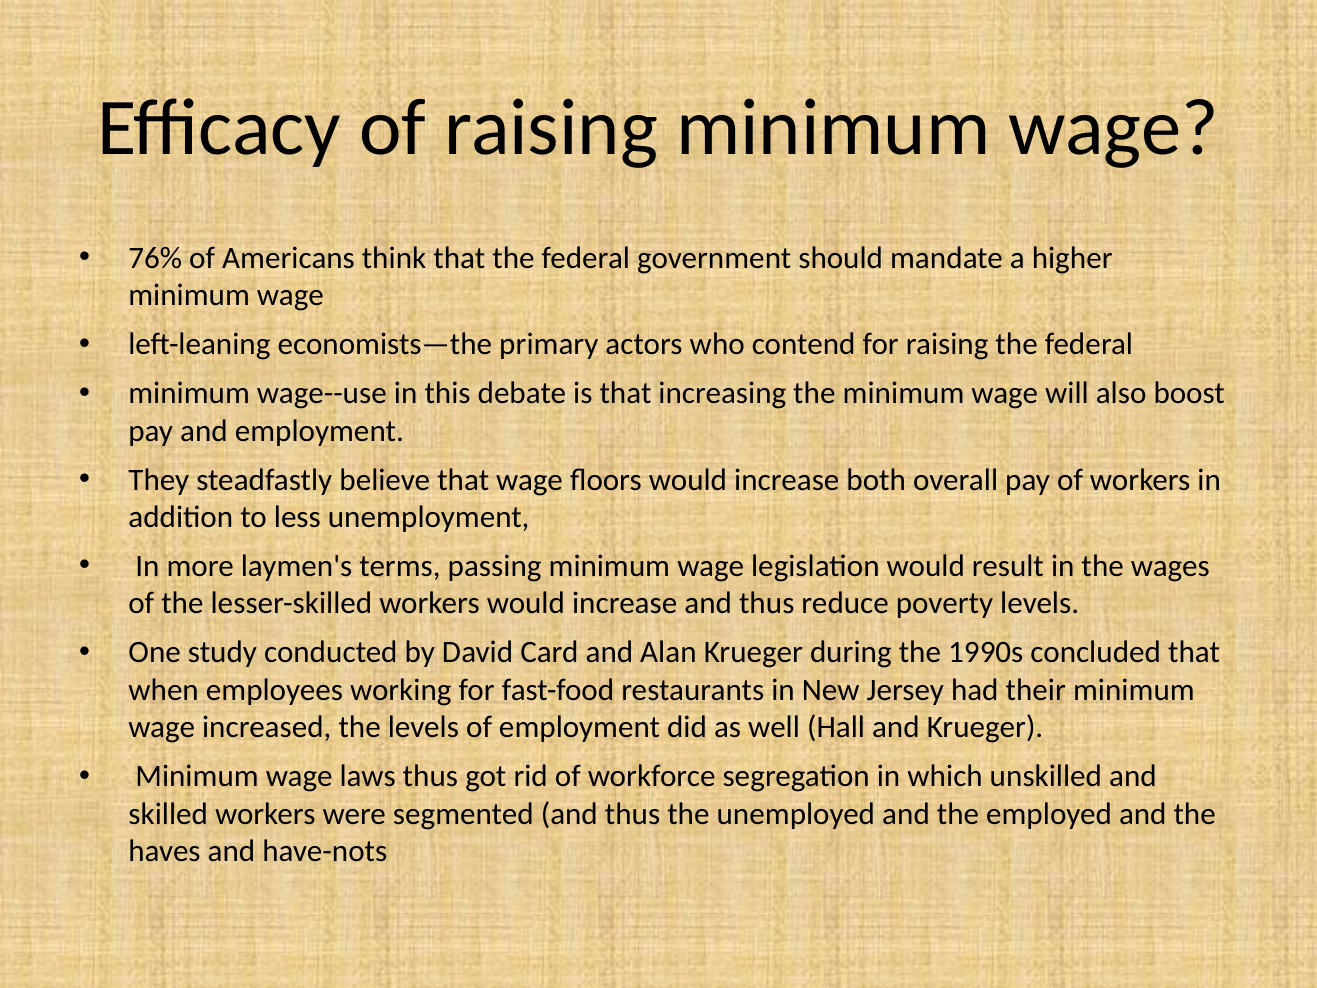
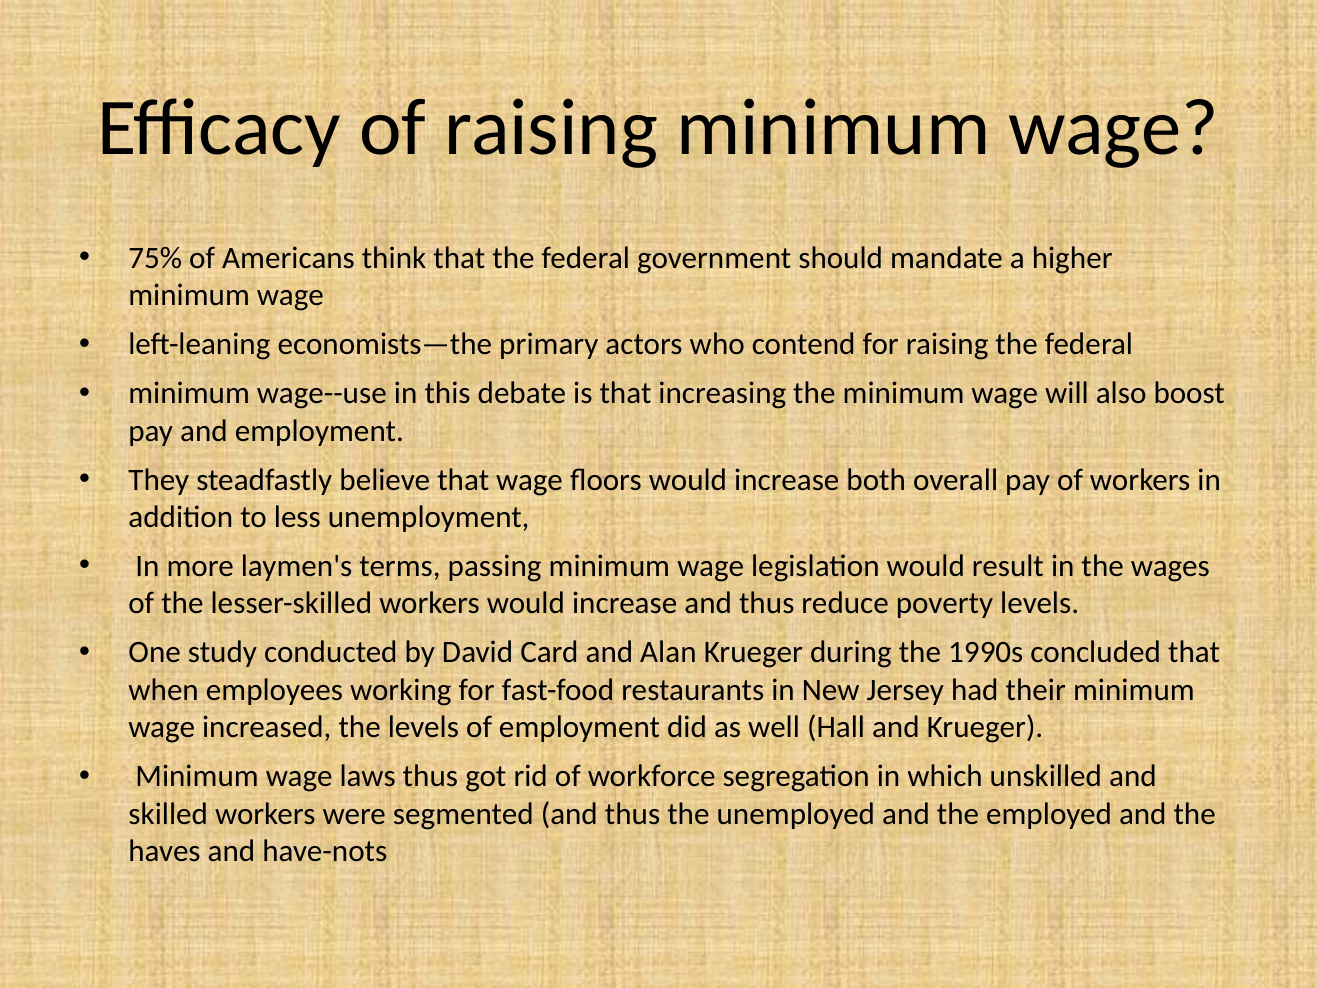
76%: 76% -> 75% (155, 258)
